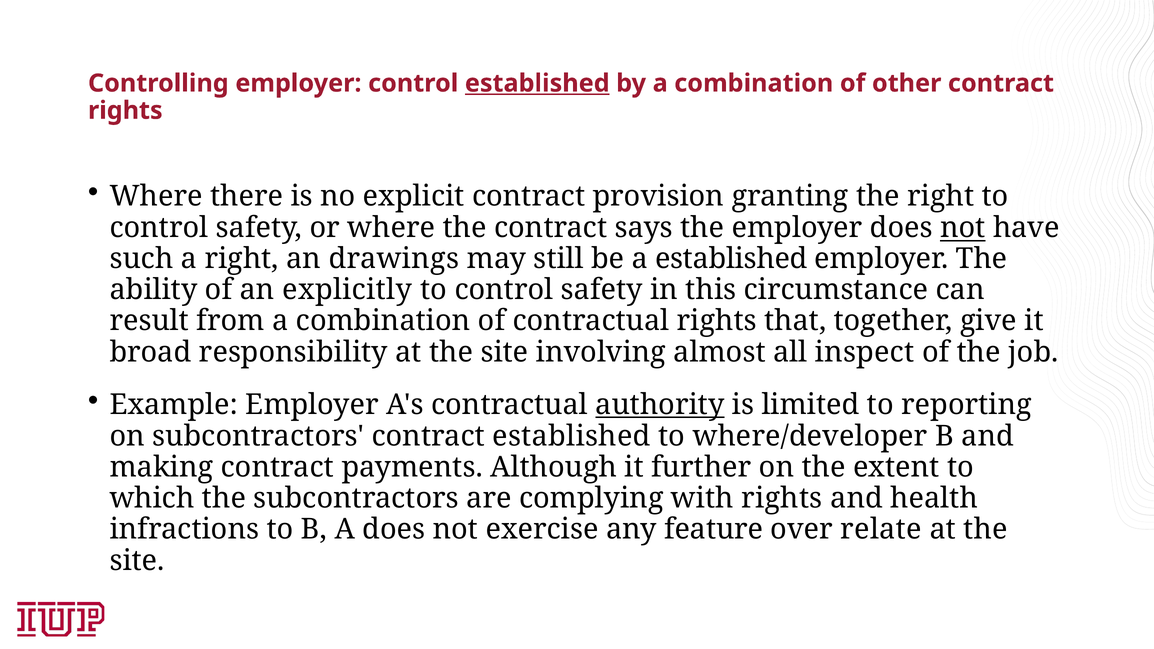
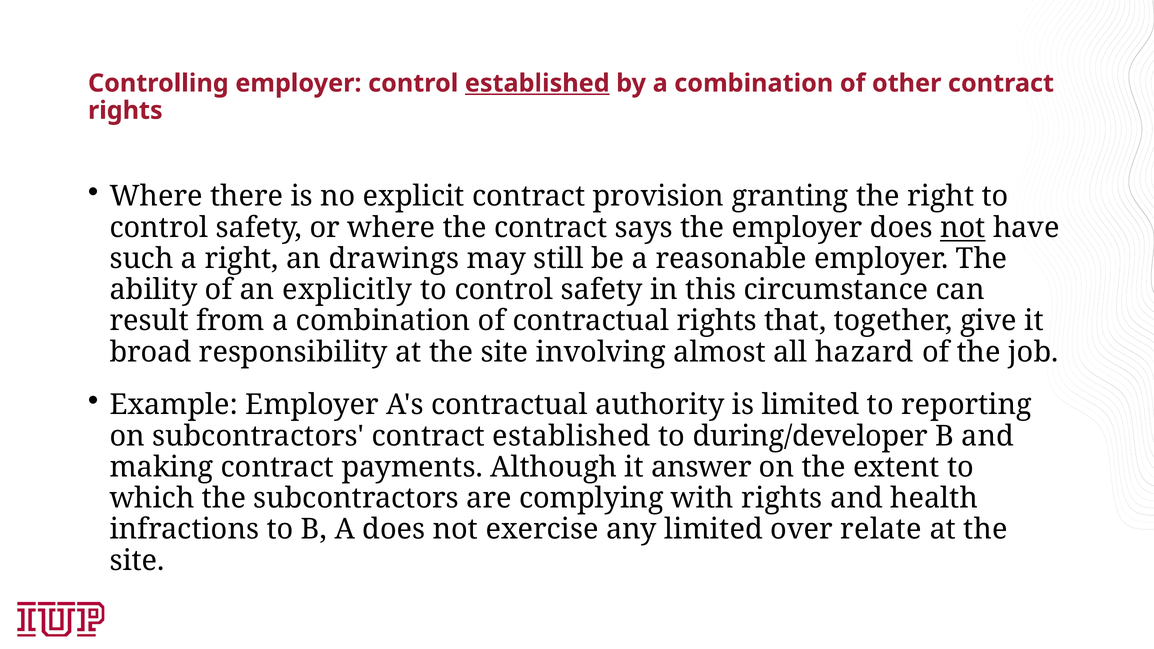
a established: established -> reasonable (731, 259)
inspect: inspect -> hazard (865, 352)
authority underline: present -> none (660, 405)
where/developer: where/developer -> during/developer (810, 436)
further: further -> answer (701, 467)
any feature: feature -> limited (714, 530)
